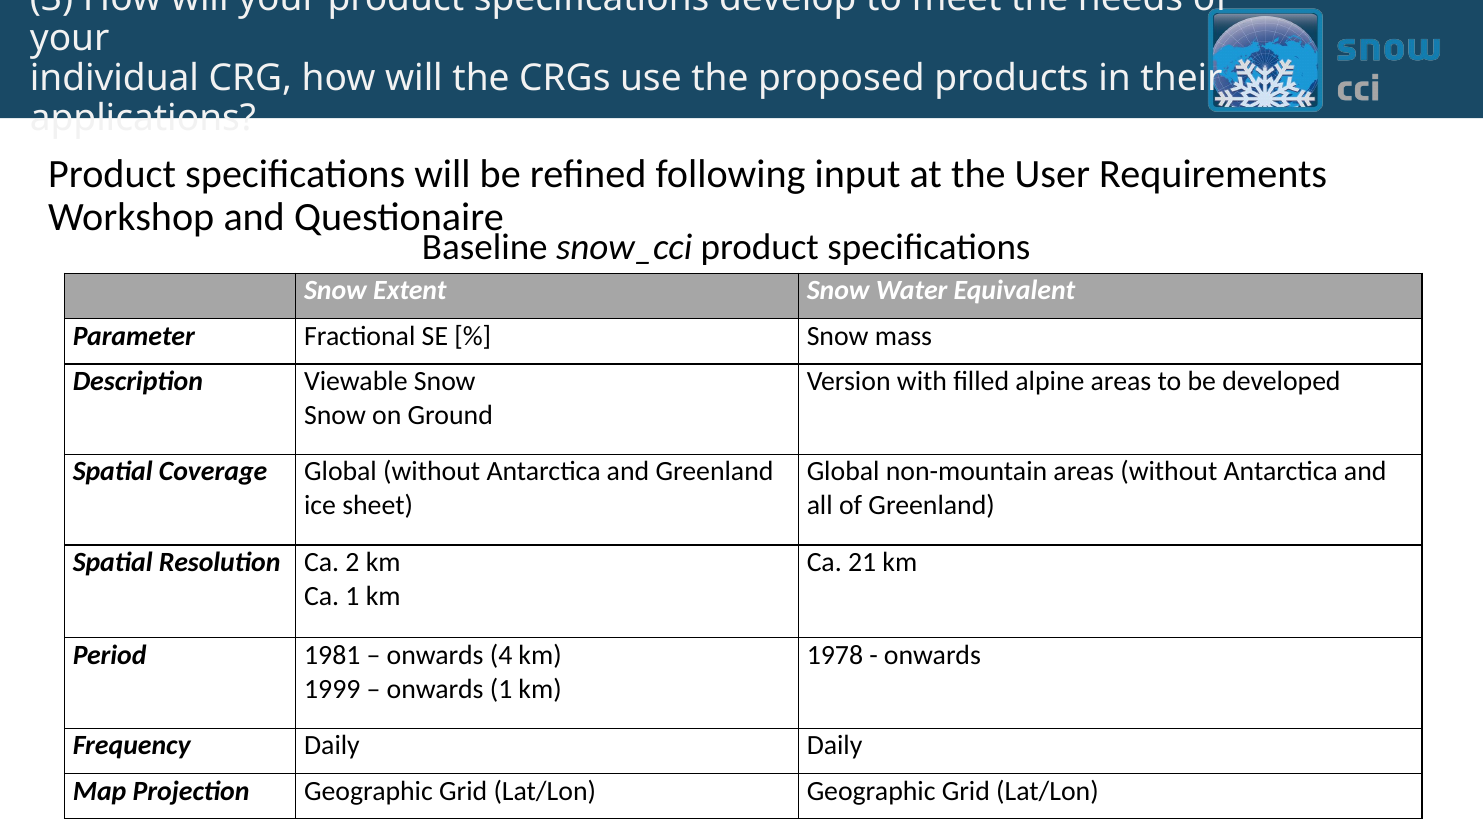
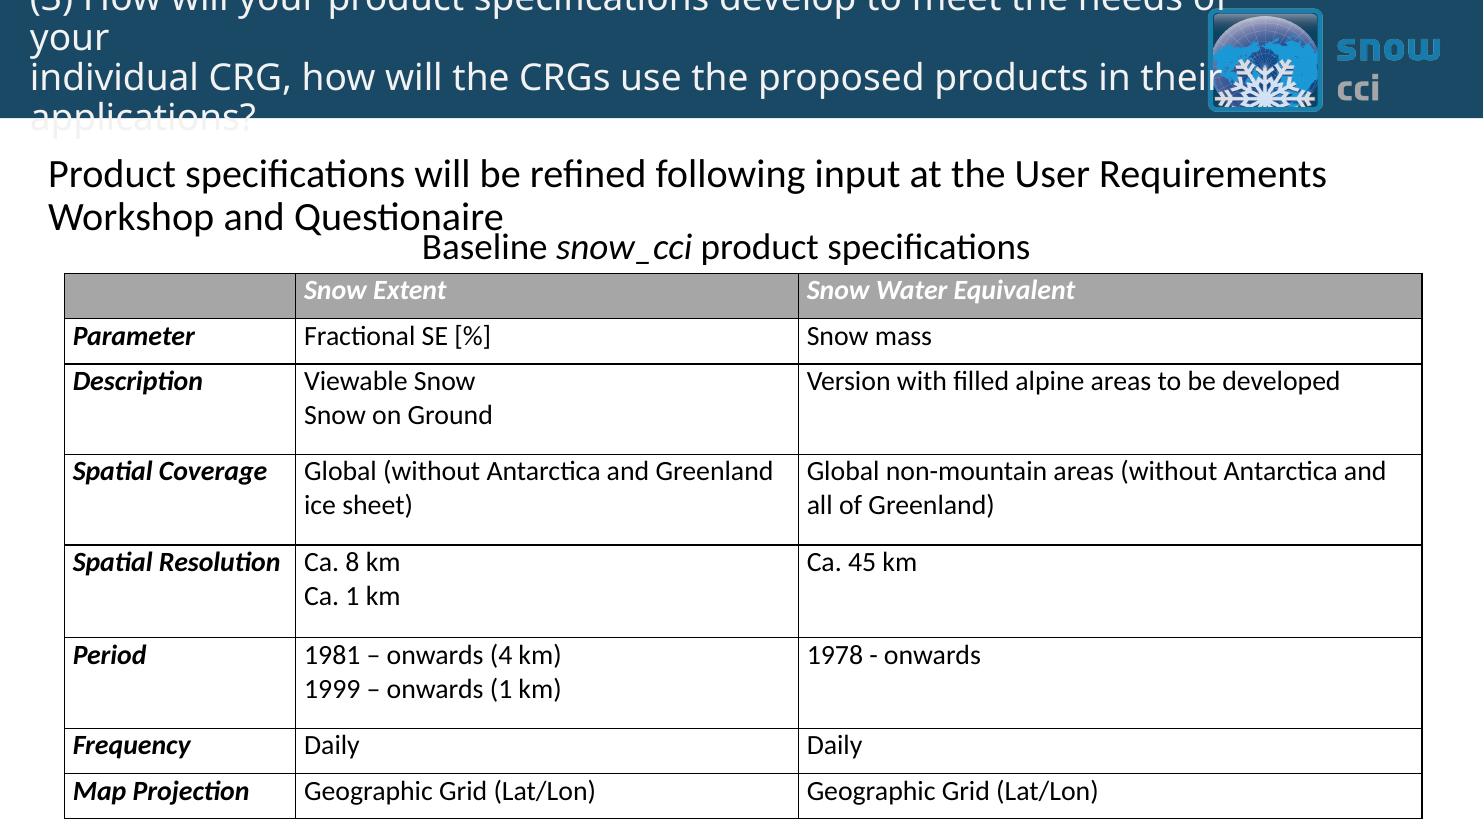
2: 2 -> 8 (352, 562)
21: 21 -> 45 (862, 562)
